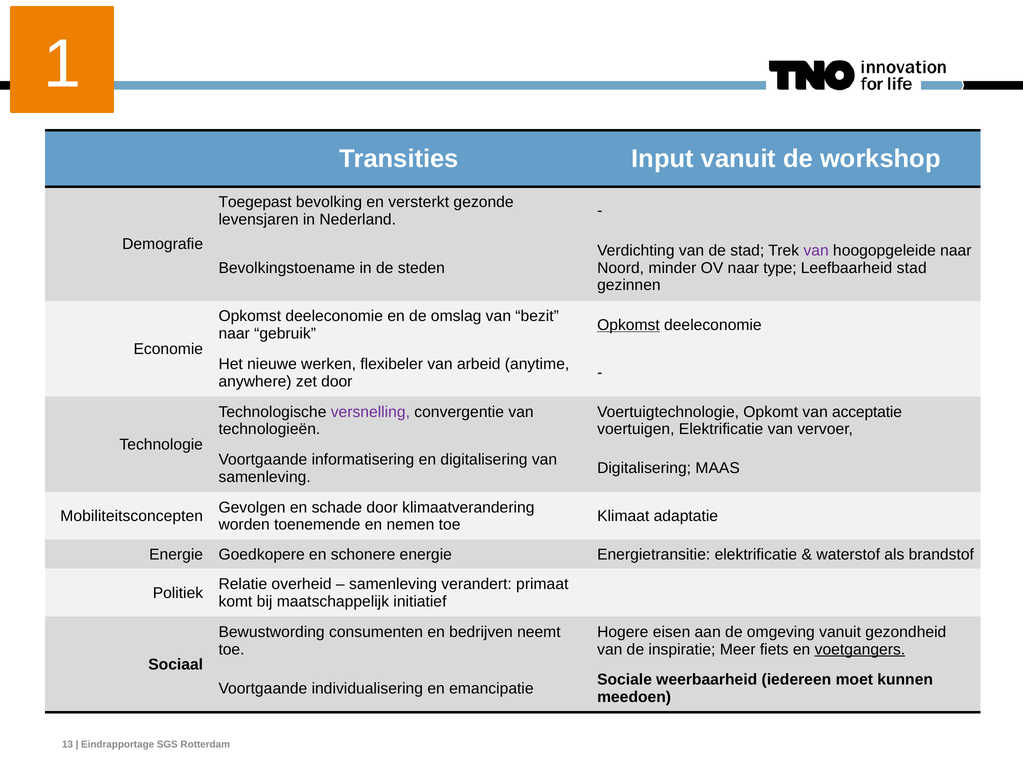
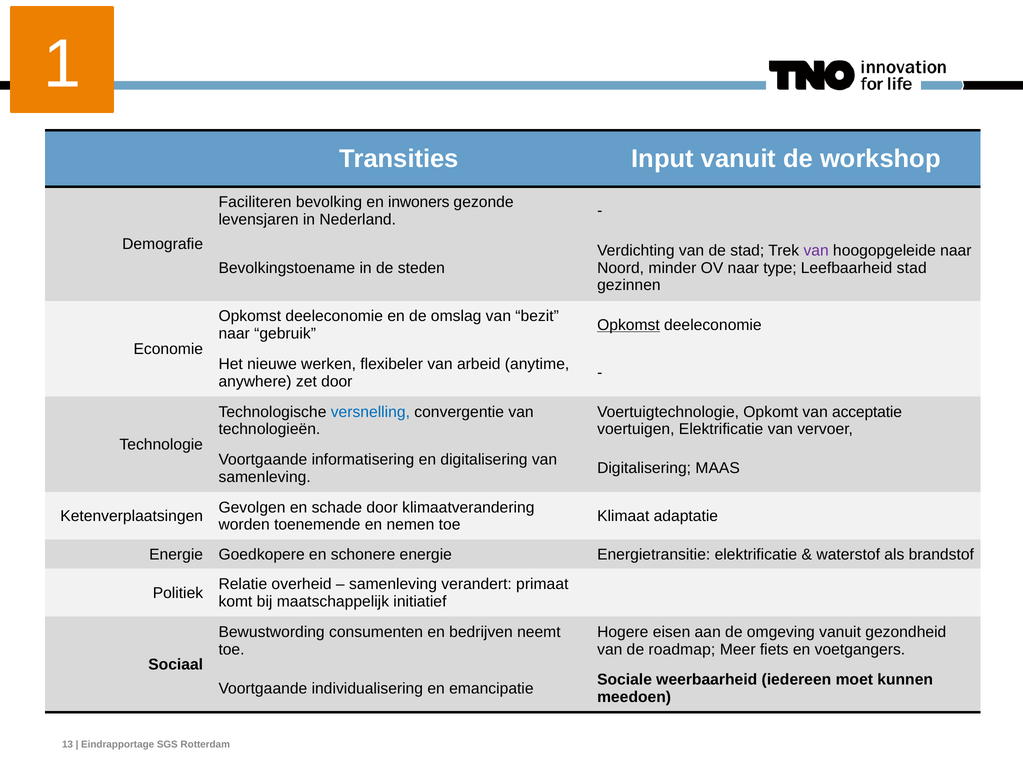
Toegepast: Toegepast -> Faciliteren (255, 202)
versterkt: versterkt -> inwoners (419, 202)
versnelling colour: purple -> blue (370, 411)
Mobiliteitsconcepten: Mobiliteitsconcepten -> Ketenverplaatsingen (132, 516)
inspiratie: inspiratie -> roadmap (682, 649)
voetgangers underline: present -> none (860, 649)
